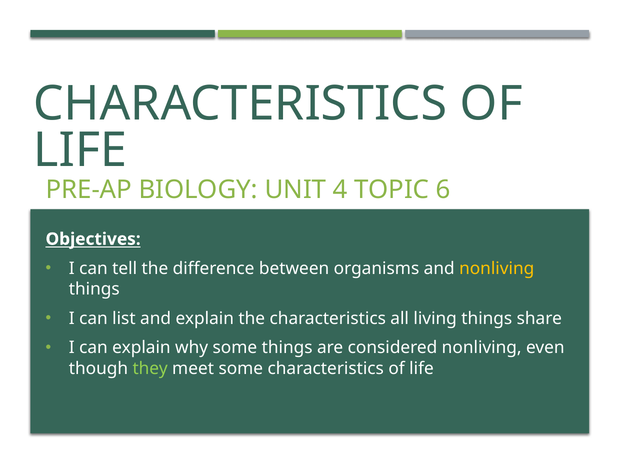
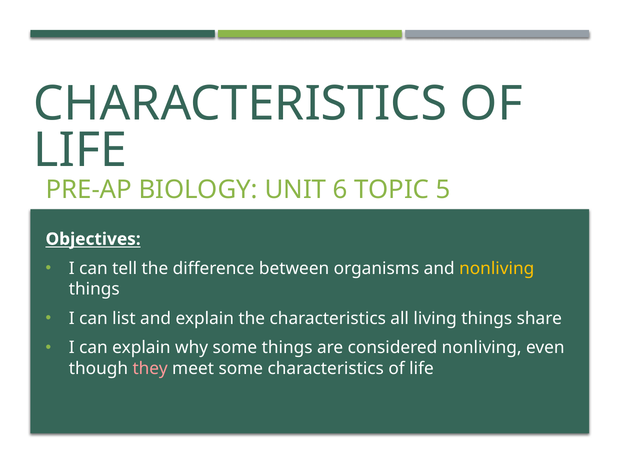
4: 4 -> 6 (340, 190)
6: 6 -> 5 (443, 190)
they colour: light green -> pink (150, 368)
